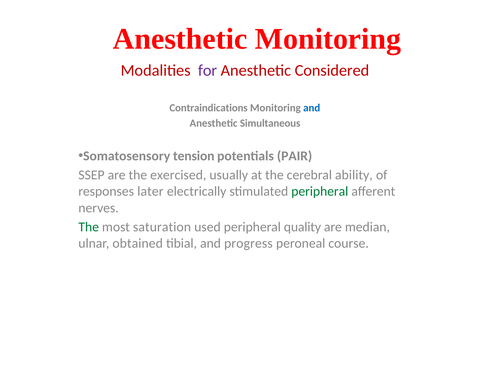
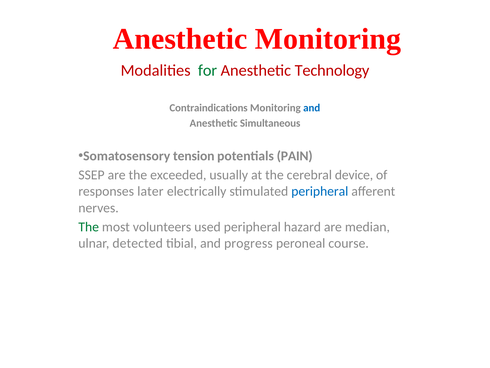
for colour: purple -> green (208, 71)
Considered: Considered -> Technology (332, 71)
PAIR: PAIR -> PAIN (295, 156)
exercised: exercised -> exceeded (178, 175)
ability: ability -> device (354, 175)
peripheral colour: green -> blue (320, 191)
saturation: saturation -> volunteers (162, 227)
quality: quality -> hazard (302, 227)
obtained: obtained -> detected (138, 243)
